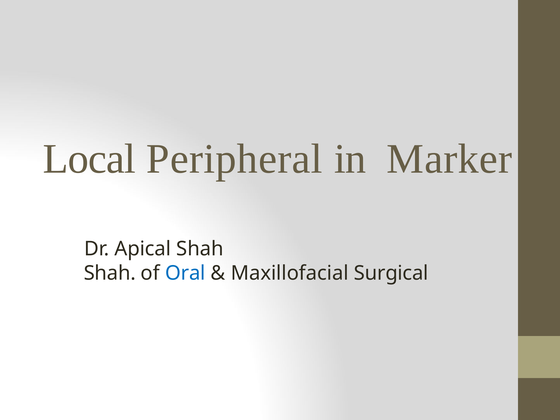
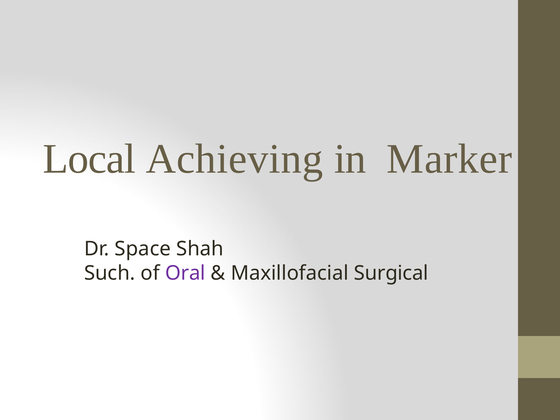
Peripheral: Peripheral -> Achieving (234, 159)
Apical: Apical -> Space (143, 249)
Shah: Shah -> Such (110, 273)
Oral colour: blue -> purple (185, 273)
